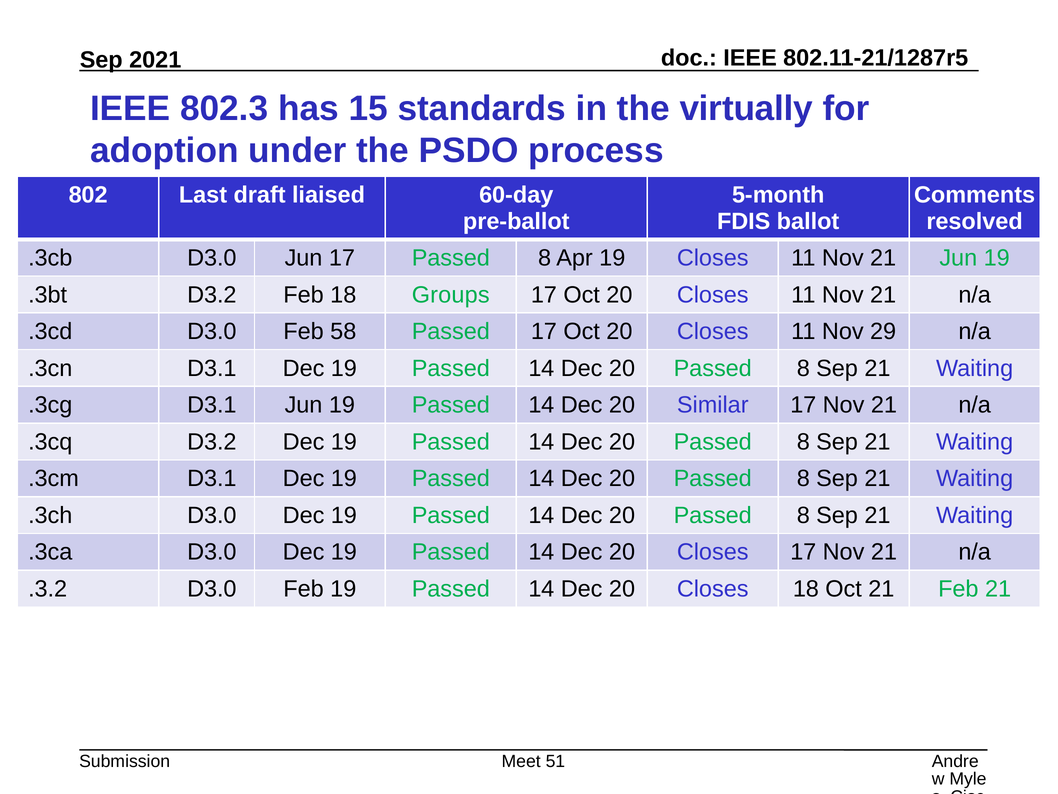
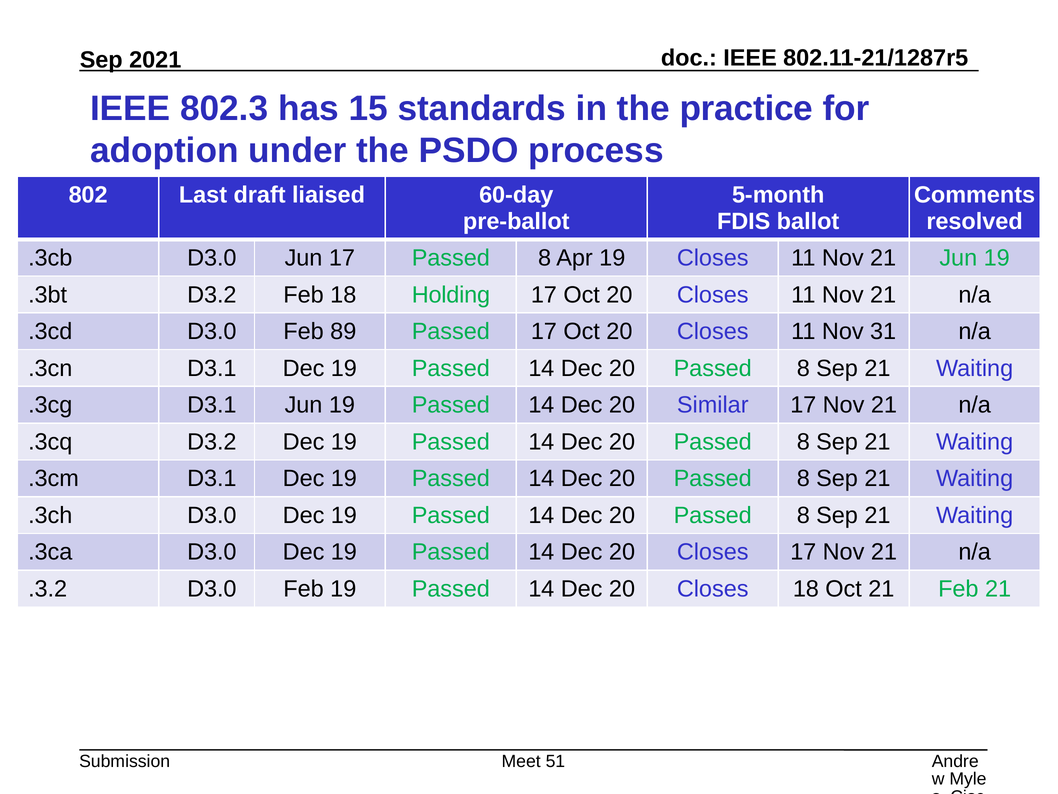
virtually: virtually -> practice (746, 108)
Groups: Groups -> Holding (451, 295)
58: 58 -> 89 (343, 331)
29: 29 -> 31 (883, 331)
